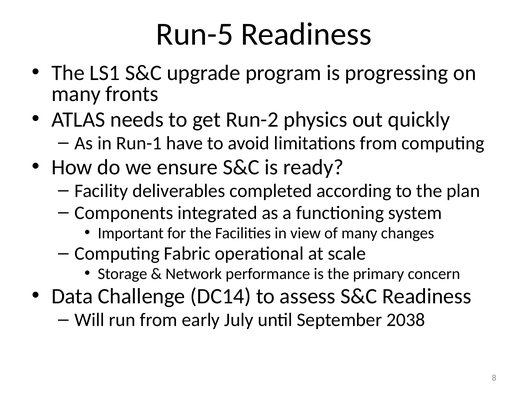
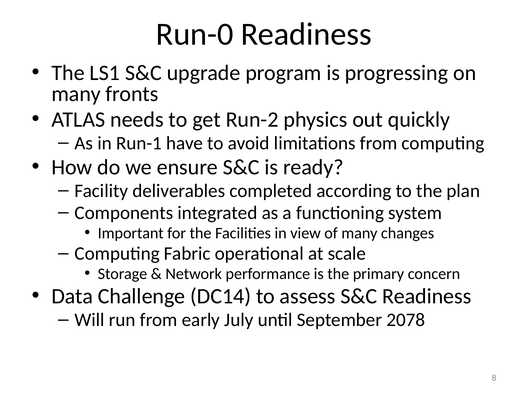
Run-5: Run-5 -> Run-0 (195, 34)
2038: 2038 -> 2078 (406, 320)
